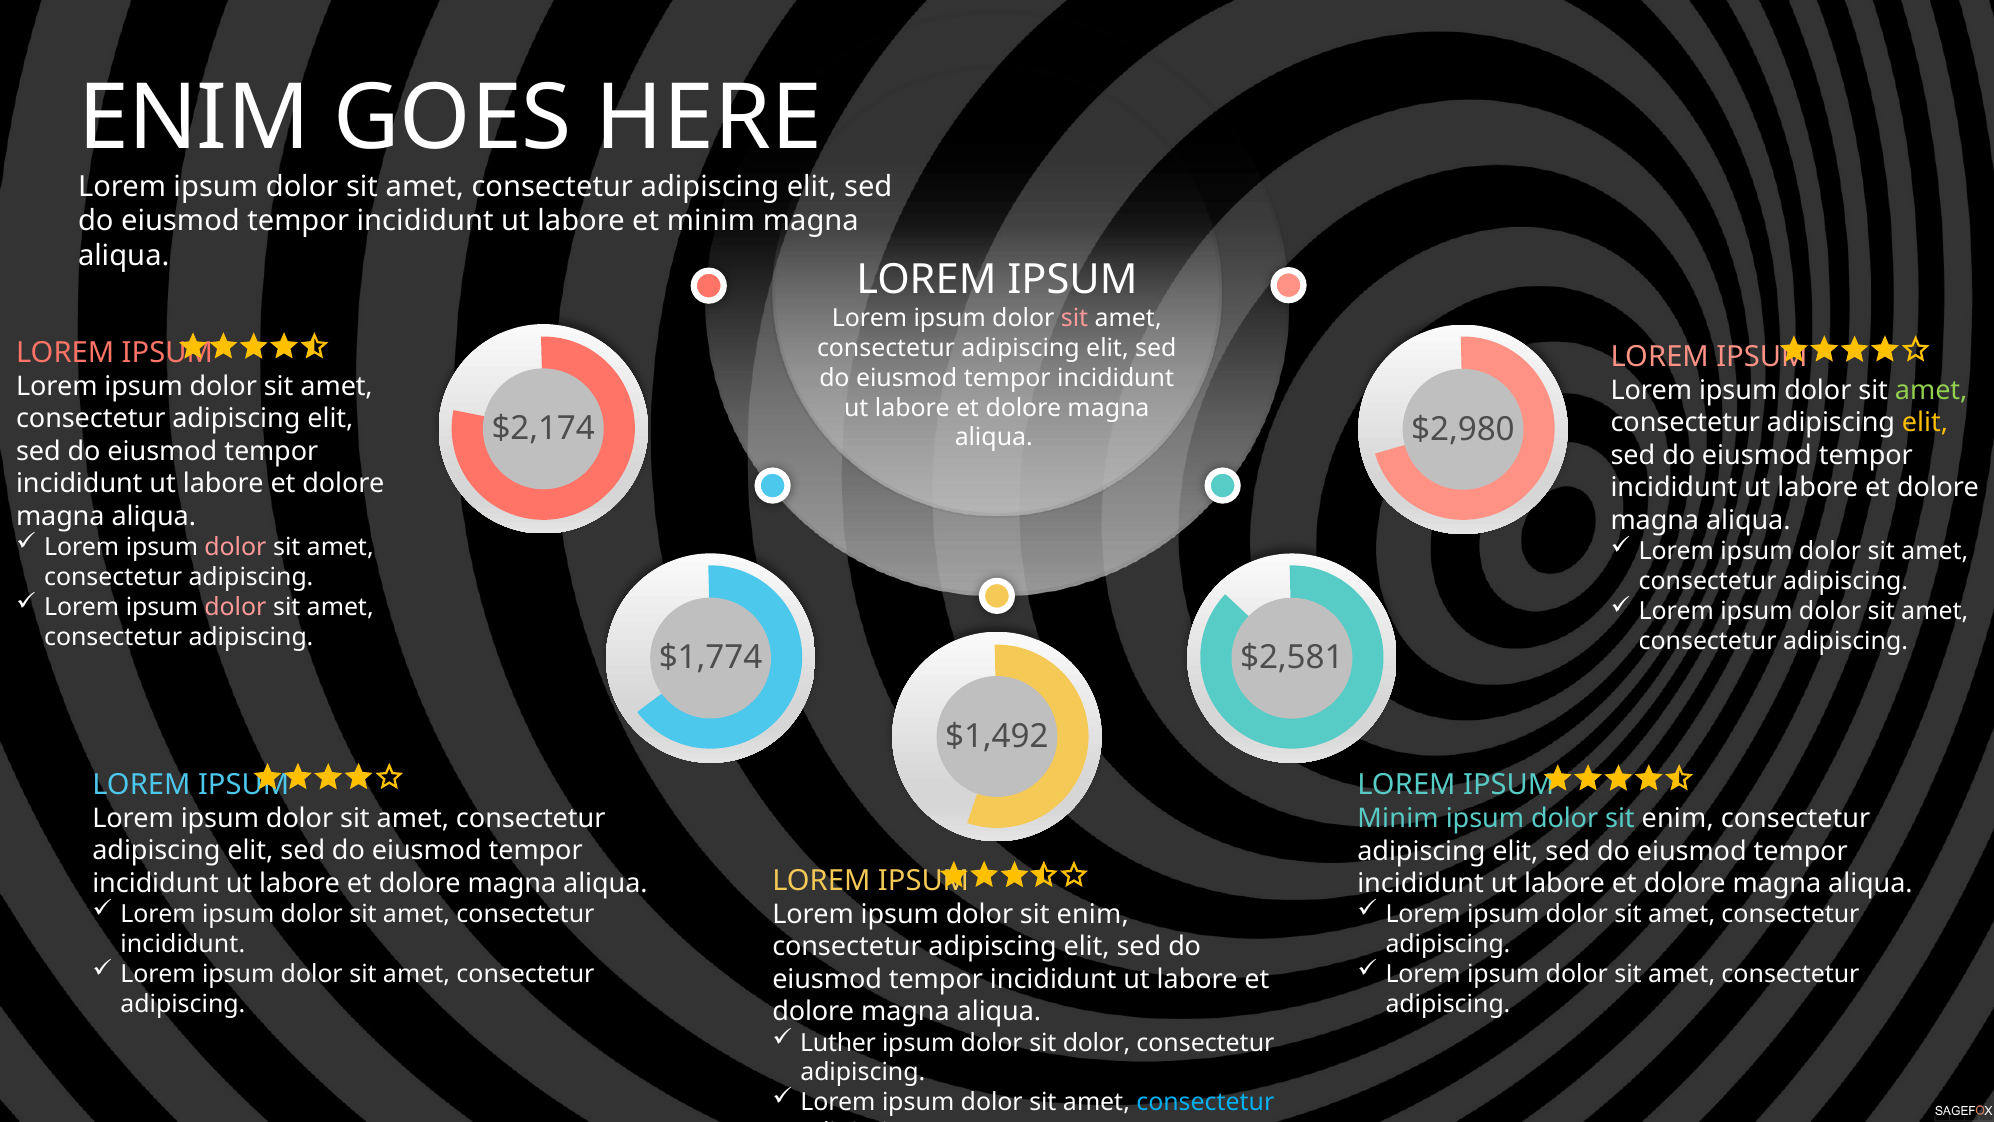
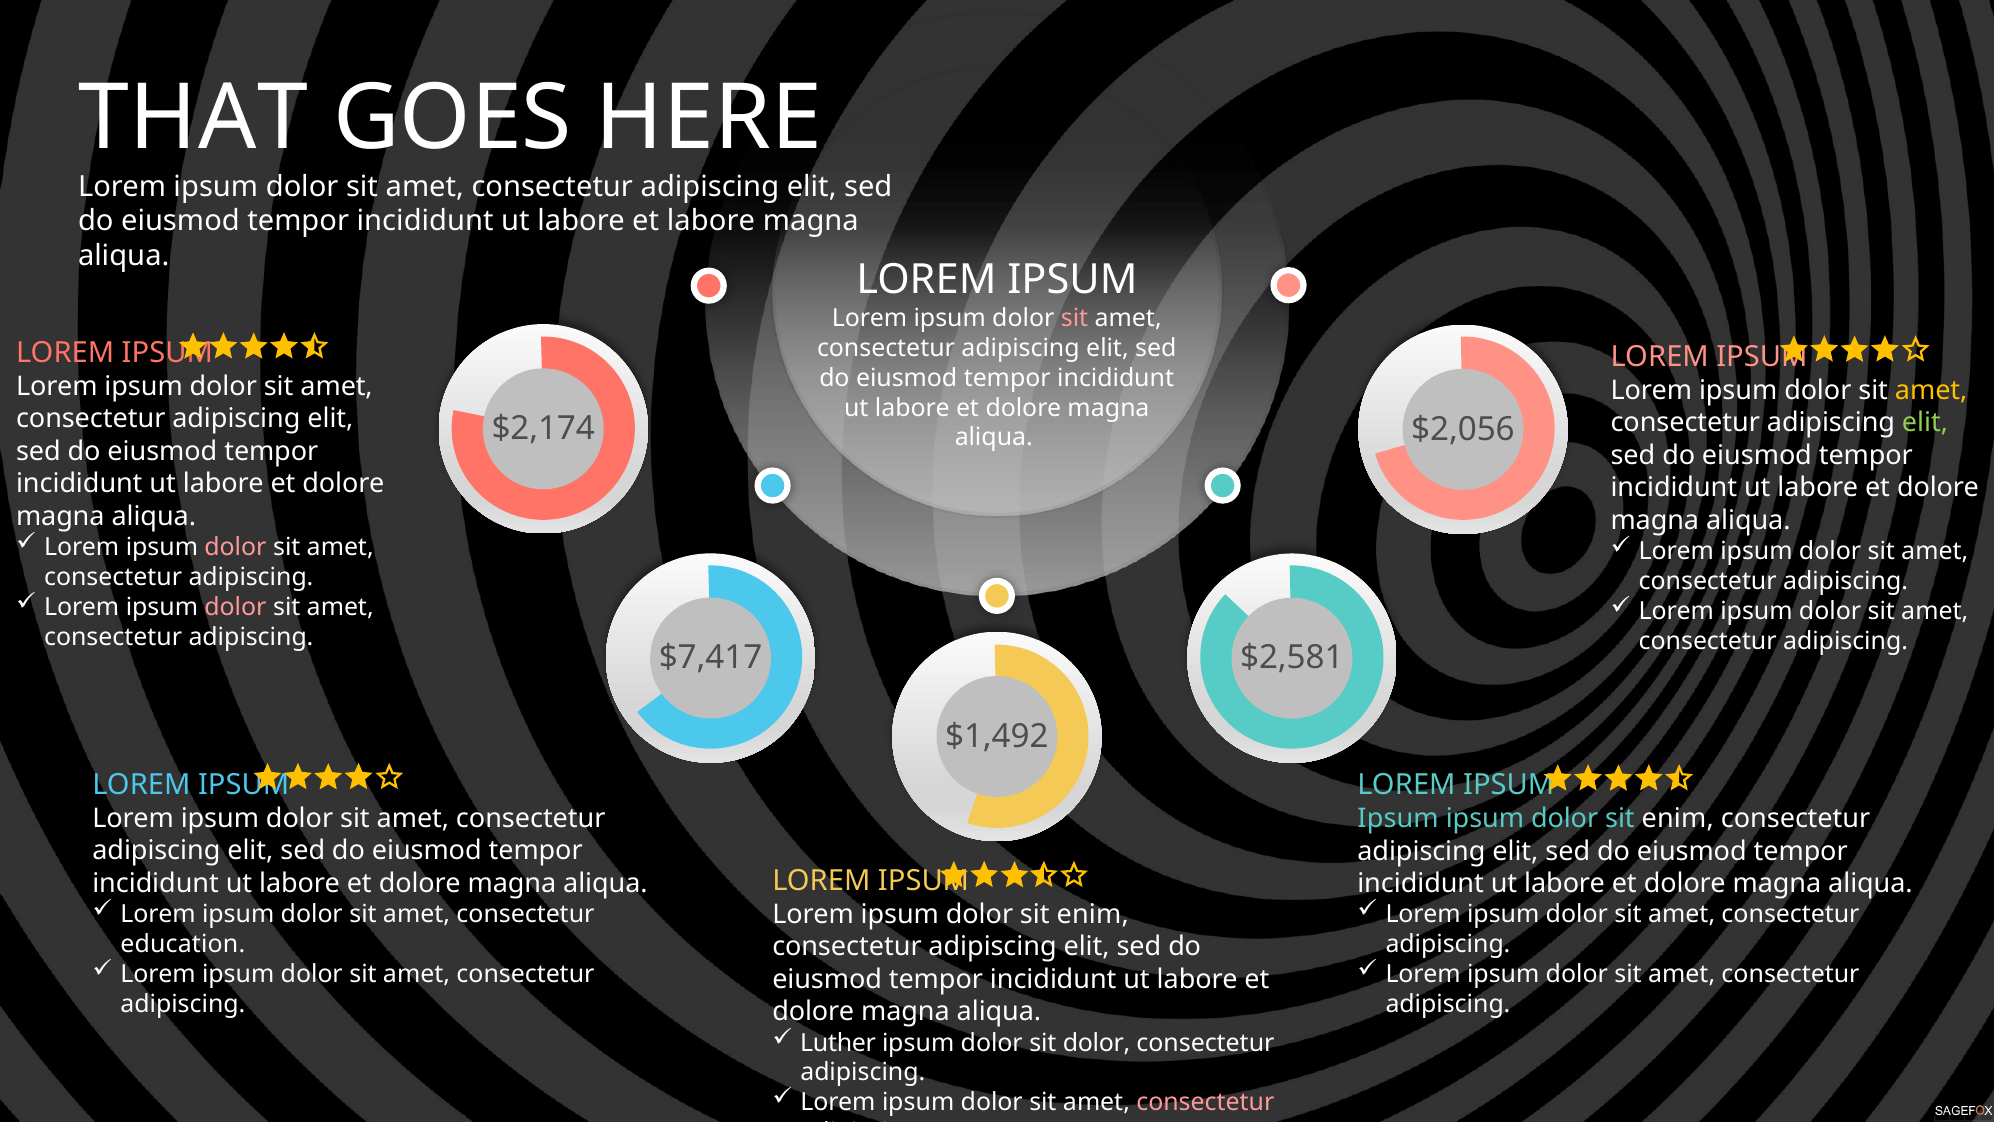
ENIM: ENIM -> THAT (193, 118)
et minim: minim -> labore (711, 221)
amet colour: light green -> yellow (1931, 390)
elit colour: yellow -> light green (1925, 423)
$2,980: $2,980 -> $2,056 (1463, 429)
$1,774: $1,774 -> $7,417 (711, 658)
Minim: Minim -> Ipsum (1398, 819)
incididunt: incididunt -> education (183, 944)
consectetur colour: light blue -> pink (1205, 1102)
